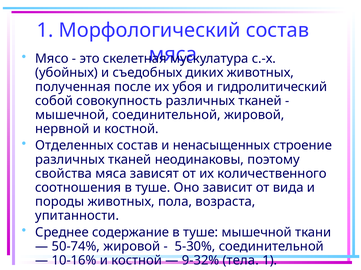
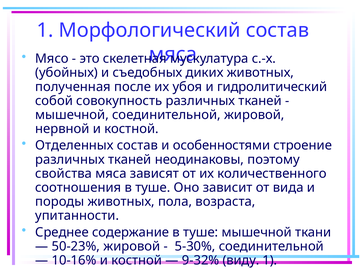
ненасыщенных: ненасыщенных -> особенностями (221, 146)
50-74%: 50-74% -> 50-23% (76, 247)
тела: тела -> виду (241, 261)
